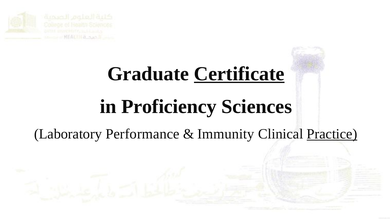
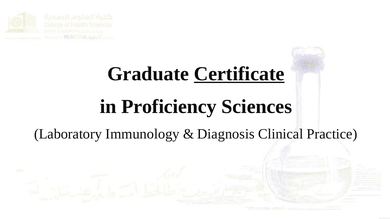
Performance: Performance -> Immunology (143, 134)
Immunity: Immunity -> Diagnosis (226, 134)
Practice underline: present -> none (332, 134)
